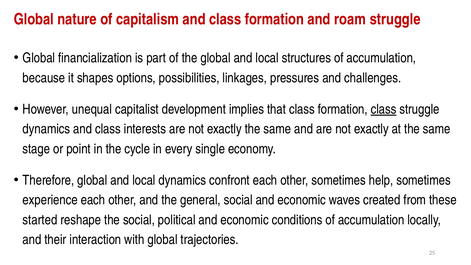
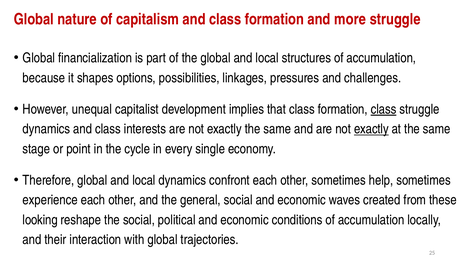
roam: roam -> more (350, 19)
exactly underline: none -> present (371, 129)
started: started -> looking (40, 220)
